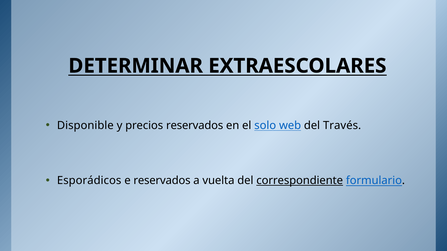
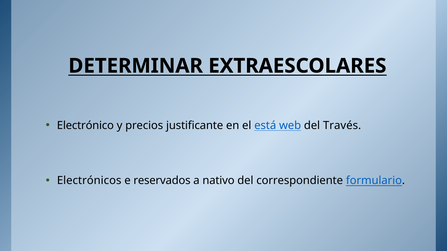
Disponible: Disponible -> Electrónico (85, 126)
precios reservados: reservados -> justificante (195, 126)
solo: solo -> está (265, 126)
Esporádicos: Esporádicos -> Electrónicos (89, 181)
vuelta: vuelta -> nativo (218, 181)
correspondiente underline: present -> none (300, 181)
